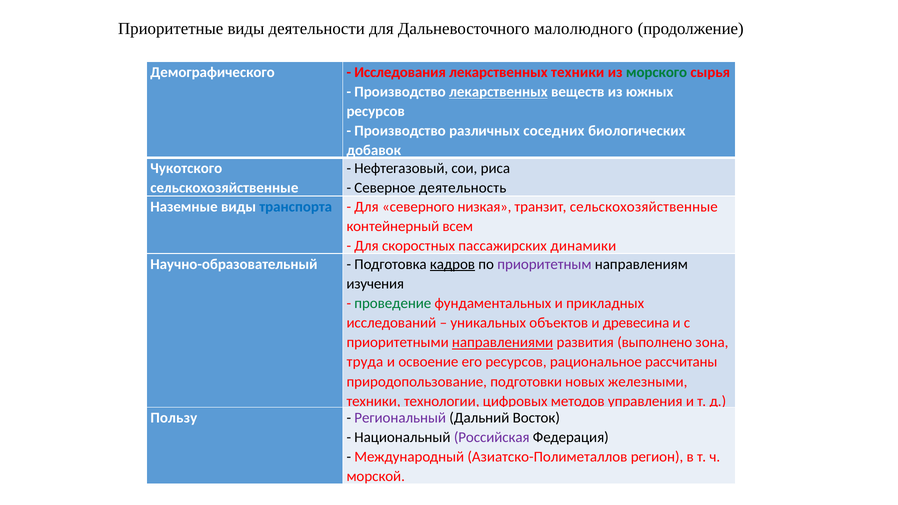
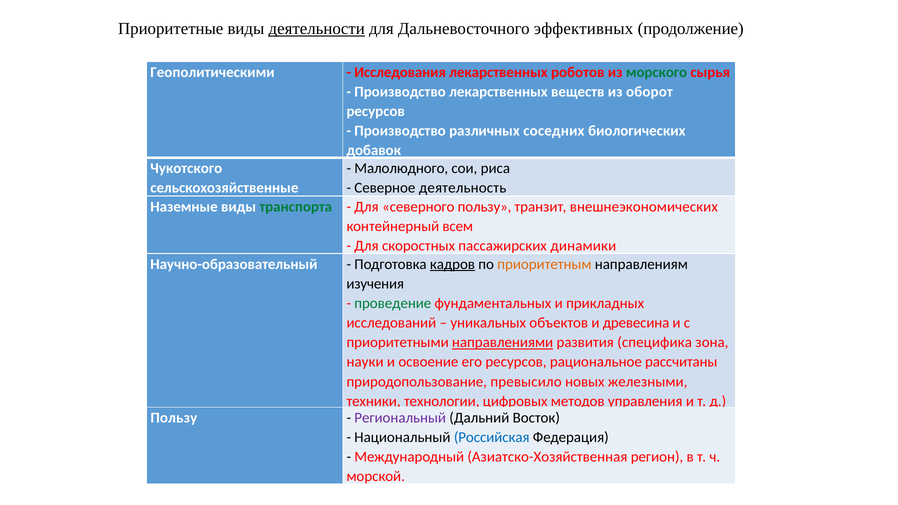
деятельности underline: none -> present (317, 29)
малолюдного: малолюдного -> эффективных (584, 29)
Демографического: Демографического -> Геополитическими (213, 72)
лекарственных техники: техники -> роботов (578, 72)
лекарственных underline: present -> none (498, 92)
южных: южных -> оборот (649, 92)
Нефтегазовый: Нефтегазовый -> Малолюдного (401, 168)
транспорта colour: blue -> green (296, 207)
северного низкая: низкая -> пользу (485, 207)
транзит сельскохозяйственные: сельскохозяйственные -> внешнеэкономических (644, 207)
приоритетным colour: purple -> orange (544, 264)
выполнено: выполнено -> специфика (655, 343)
труда: труда -> науки (365, 362)
подготовки: подготовки -> превысило (526, 382)
Российская colour: purple -> blue (492, 437)
Азиатско-Полиметаллов: Азиатско-Полиметаллов -> Азиатско-Хозяйственная (547, 457)
